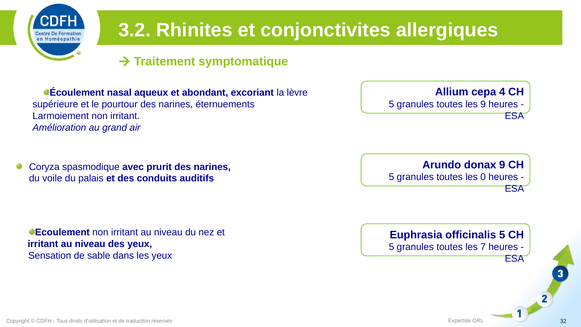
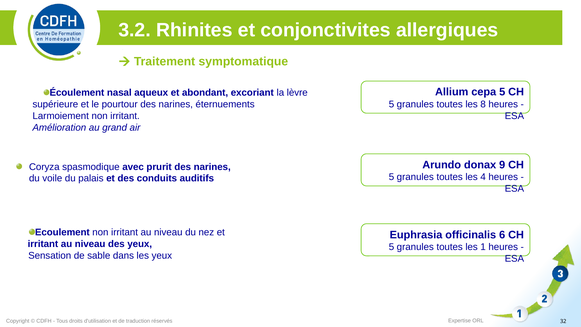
cepa 4: 4 -> 5 (502, 92)
les 9: 9 -> 8 (483, 104)
0: 0 -> 4 (483, 177)
officinalis 5: 5 -> 6 (502, 235)
7: 7 -> 1 (483, 247)
